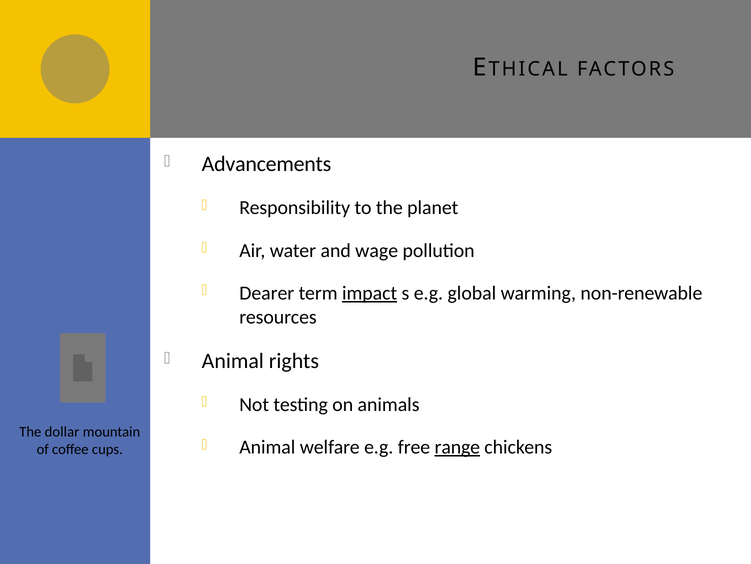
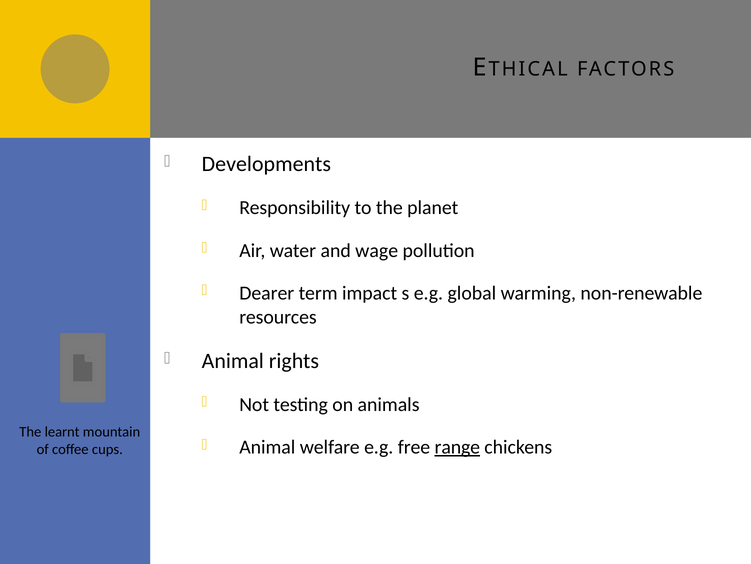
Advancements: Advancements -> Developments (266, 164)
impact underline: present -> none (370, 293)
dollar: dollar -> learnt (62, 431)
